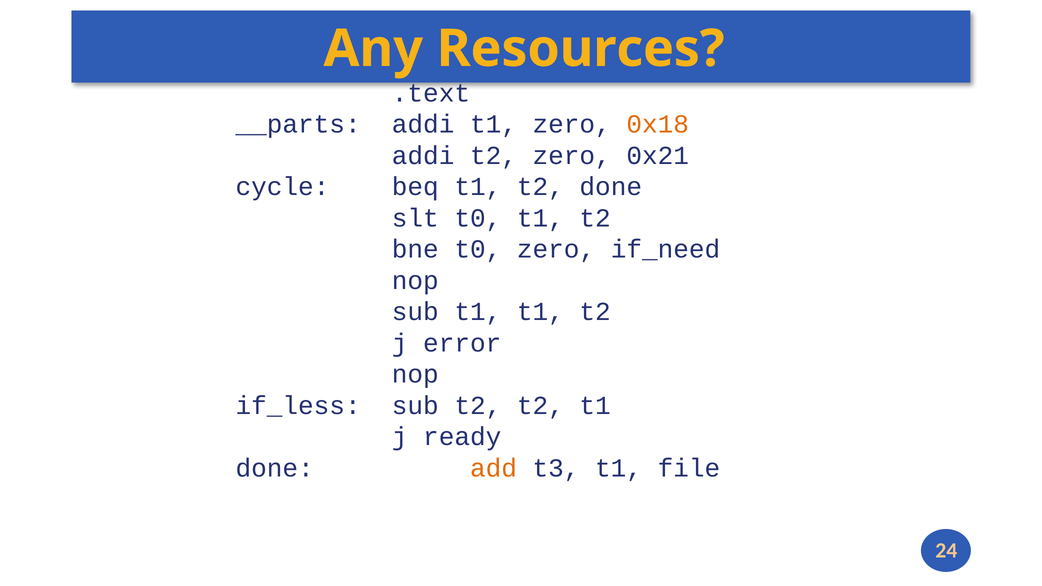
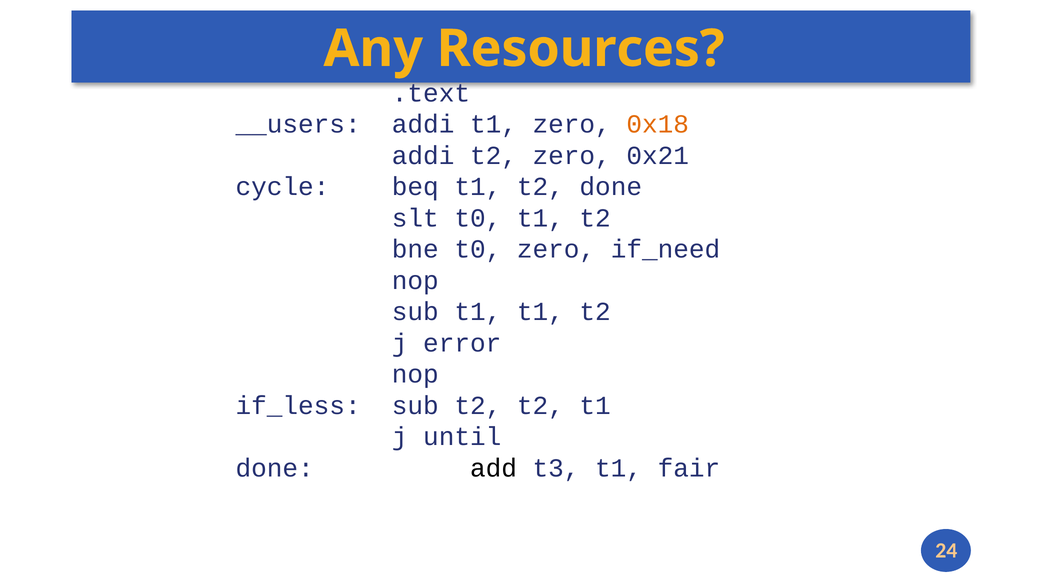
__parts: __parts -> __users (298, 124)
ready: ready -> until (462, 437)
add colour: orange -> black (493, 468)
file: file -> fair (689, 468)
